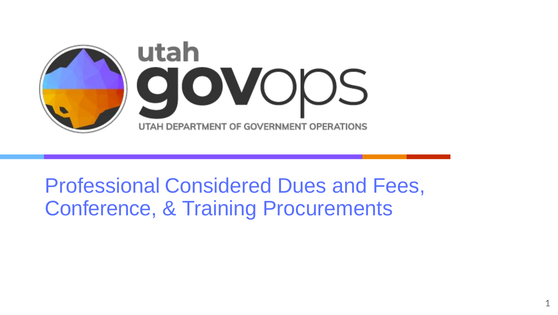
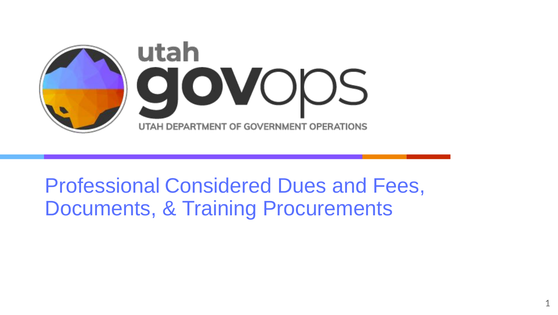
Conference: Conference -> Documents (101, 209)
